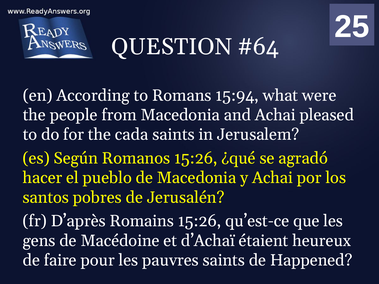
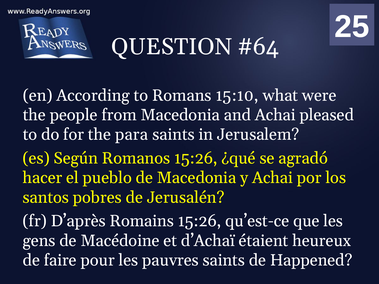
15:94: 15:94 -> 15:10 (237, 95)
cada: cada -> para (132, 135)
